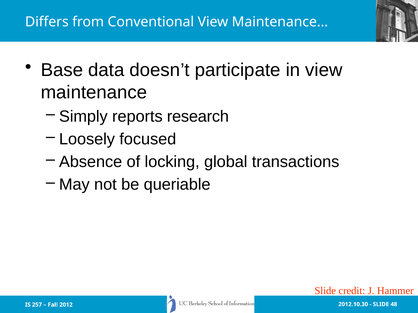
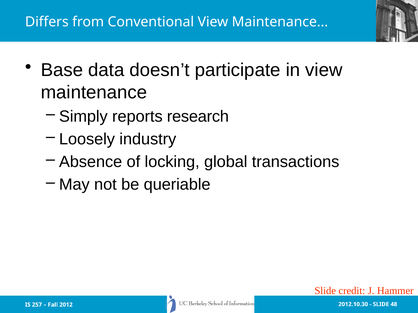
focused: focused -> industry (148, 139)
